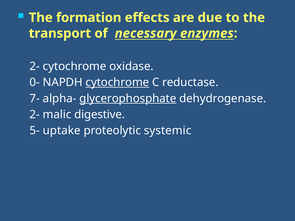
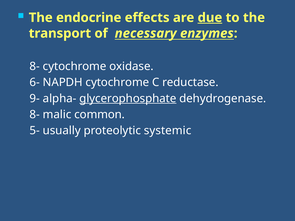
formation: formation -> endocrine (89, 18)
due underline: none -> present (210, 18)
2-: 2- -> 8- (35, 66)
0-: 0- -> 6- (35, 82)
cytochrome underline: present -> none (117, 82)
7-: 7- -> 9- (35, 99)
2-: 2- -> 8- (35, 115)
digestive: digestive -> common (100, 115)
uptake: uptake -> usually (62, 131)
